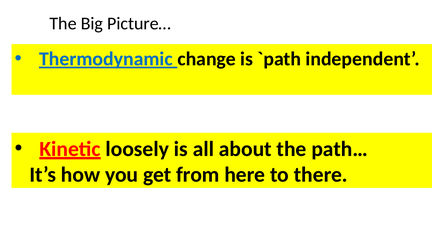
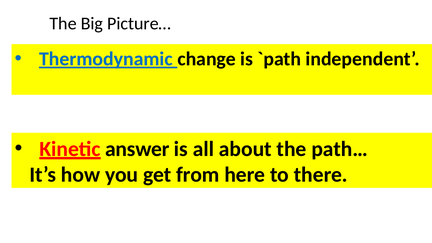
loosely: loosely -> answer (137, 149)
